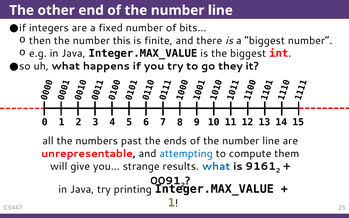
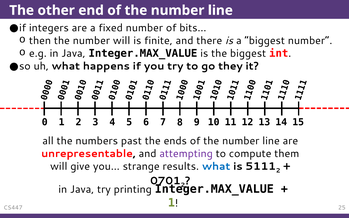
number this: this -> will (122, 41)
attempting colour: blue -> purple (186, 154)
9161: 9161 -> 5111 (261, 166)
0091: 0091 -> 0701 (165, 181)
